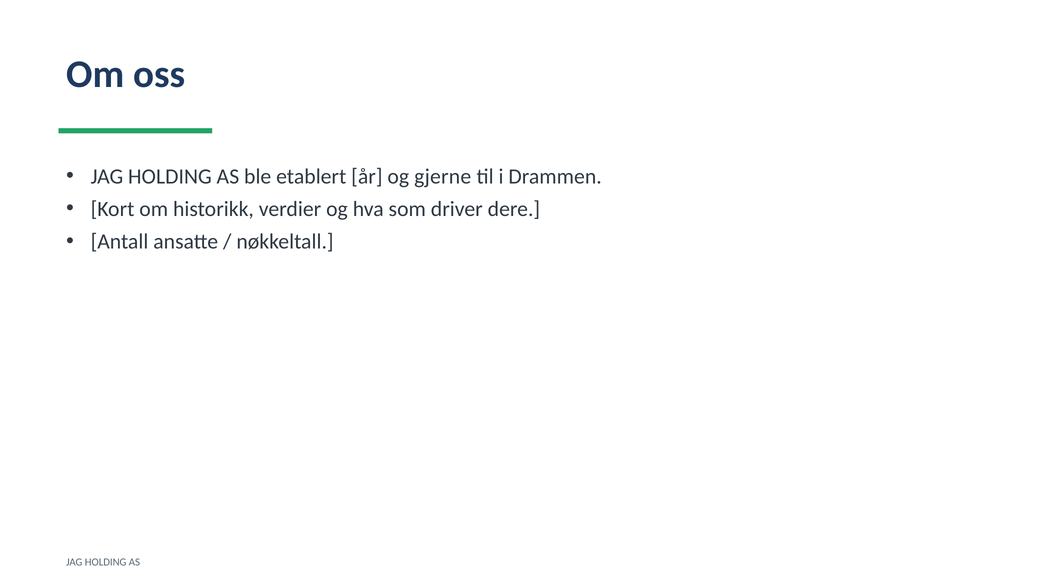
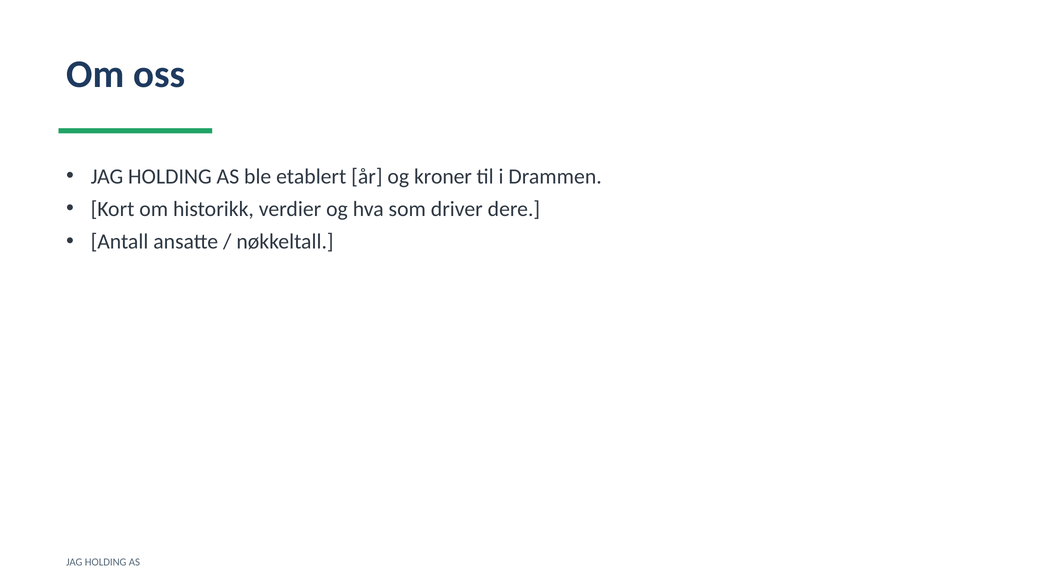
gjerne: gjerne -> kroner (443, 176)
